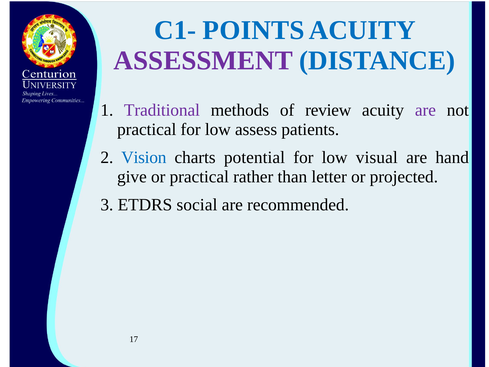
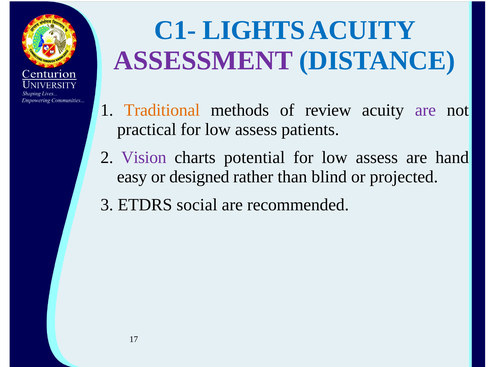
POINTS: POINTS -> LIGHTS (254, 30)
Traditional colour: purple -> orange (162, 110)
Vision colour: blue -> purple (144, 157)
visual: visual -> assess (377, 157)
give: give -> easy (132, 177)
or practical: practical -> designed (199, 177)
letter: letter -> blind (329, 177)
